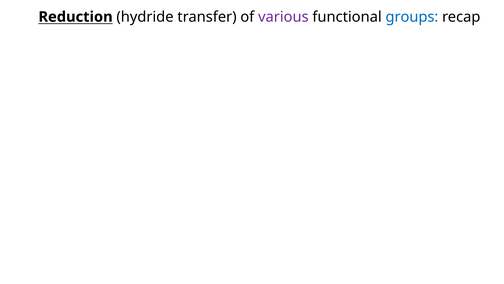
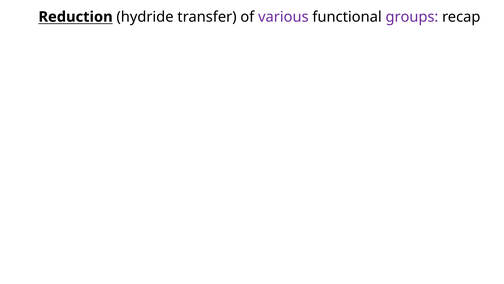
groups colour: blue -> purple (412, 17)
